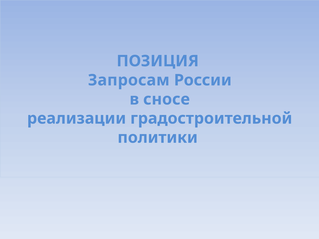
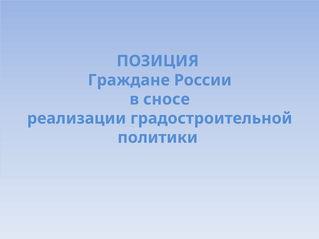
Запросам: Запросам -> Граждане (129, 80)
